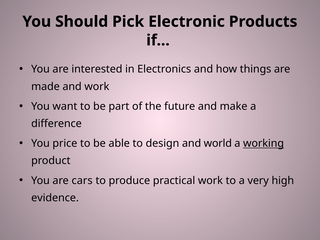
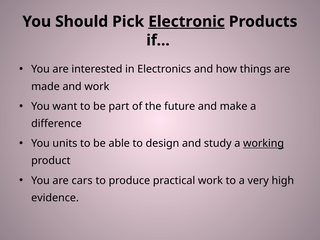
Electronic underline: none -> present (187, 22)
price: price -> units (65, 143)
world: world -> study (218, 143)
